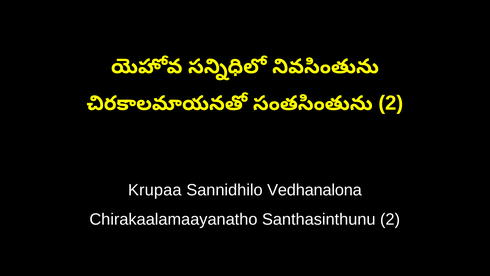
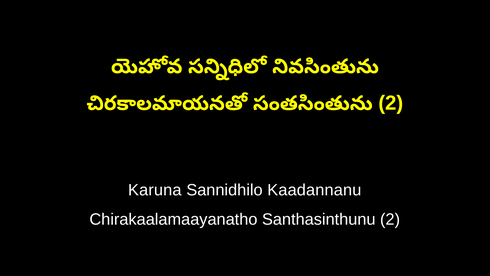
Krupaa: Krupaa -> Karuna (155, 190)
Vedhanalona: Vedhanalona -> Kaadannanu (314, 190)
